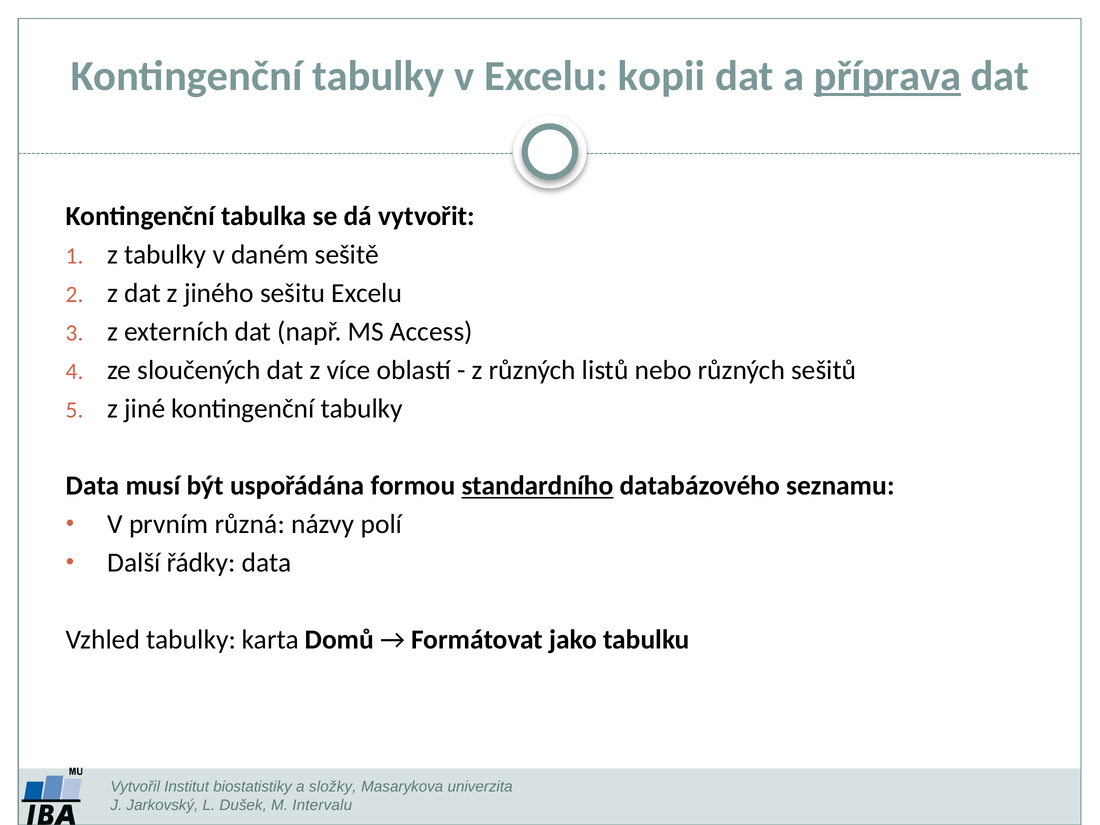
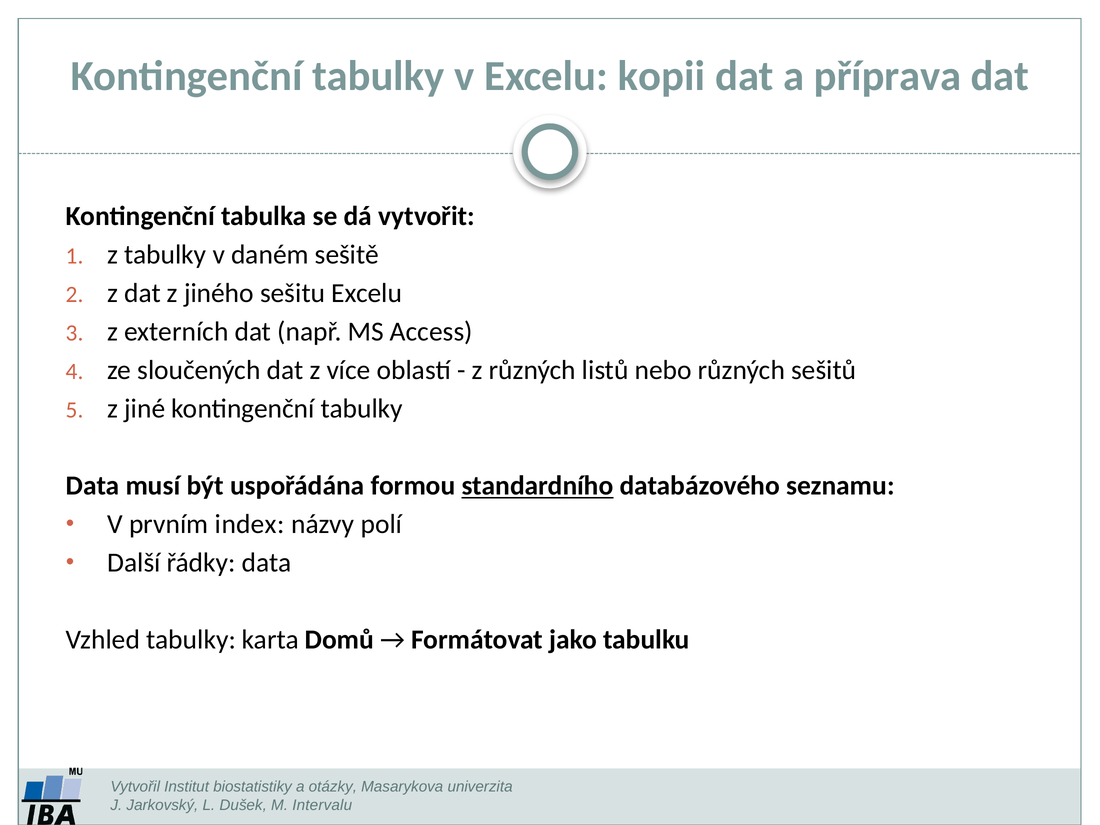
příprava underline: present -> none (888, 76)
různá: různá -> index (250, 524)
složky: složky -> otázky (333, 787)
